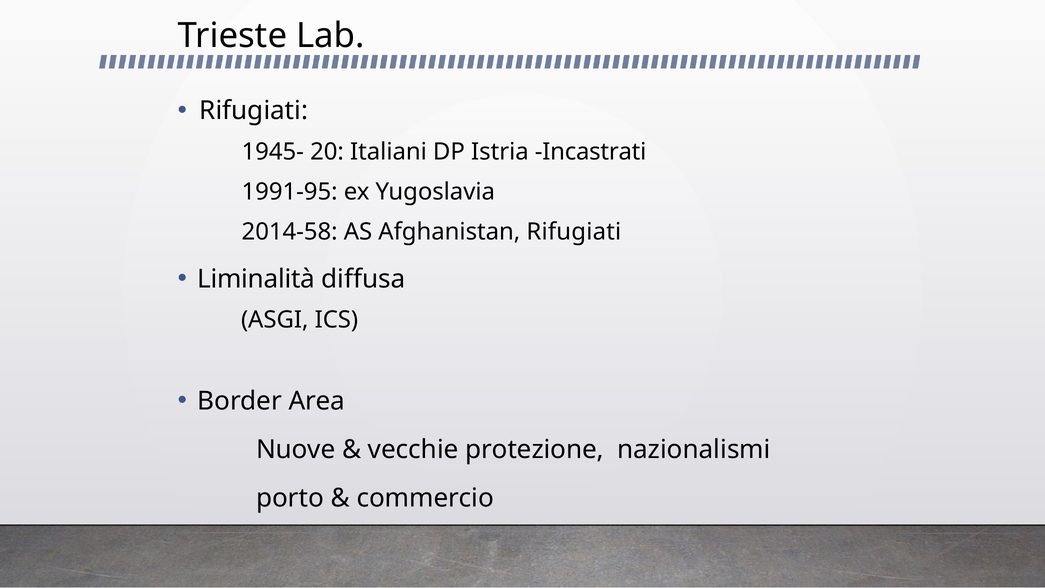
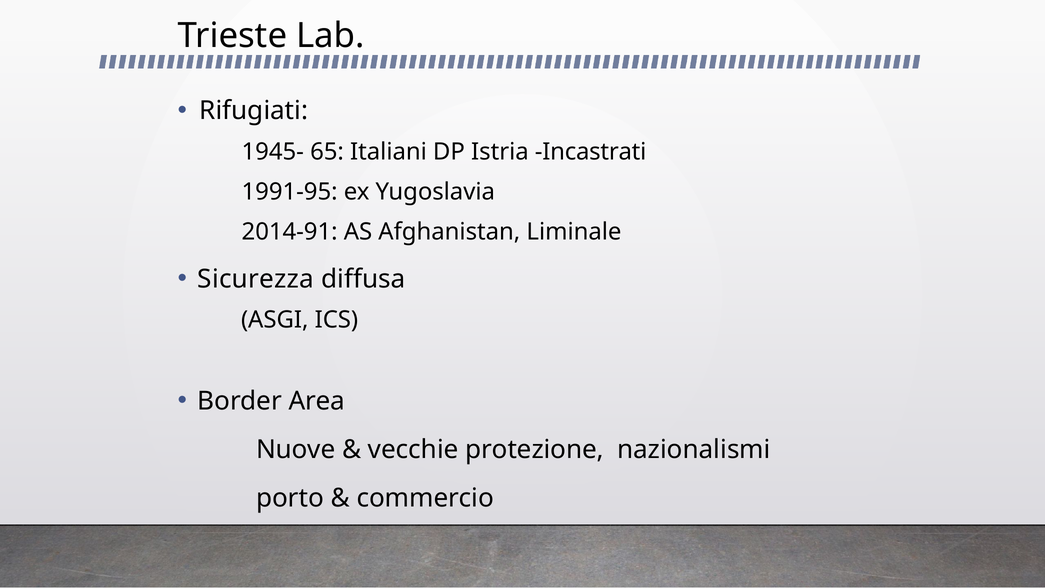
20: 20 -> 65 (327, 152)
2014-58: 2014-58 -> 2014-91 (290, 232)
Afghanistan Rifugiati: Rifugiati -> Liminale (574, 232)
Liminalità: Liminalità -> Sicurezza (256, 279)
